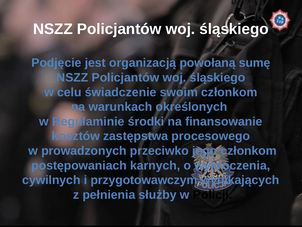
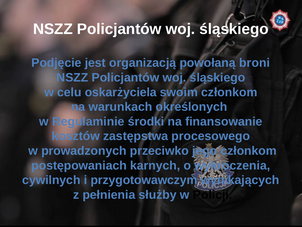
sumę: sumę -> broni (255, 63)
świadczenie: świadczenie -> oskarżyciela (121, 92)
